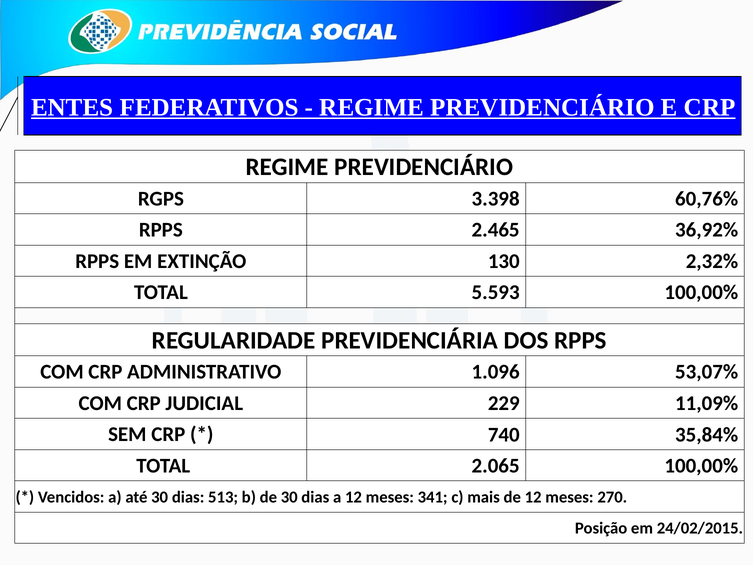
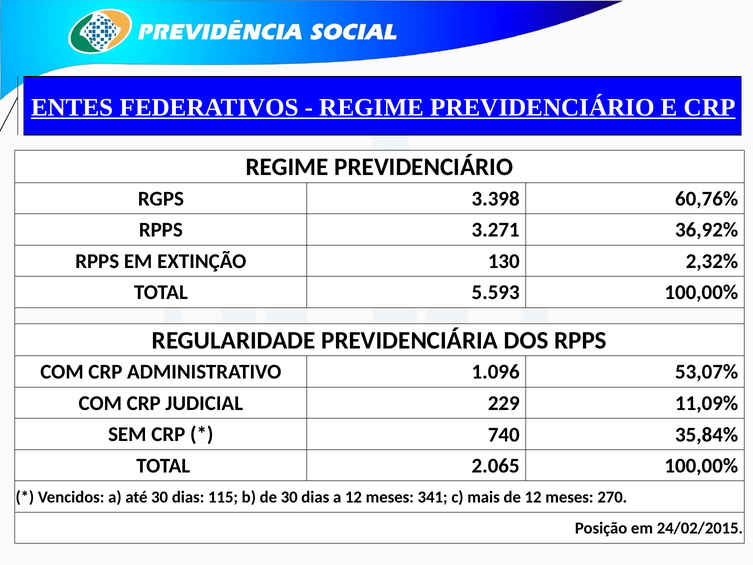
2.465: 2.465 -> 3.271 (496, 230)
513: 513 -> 115 (223, 497)
